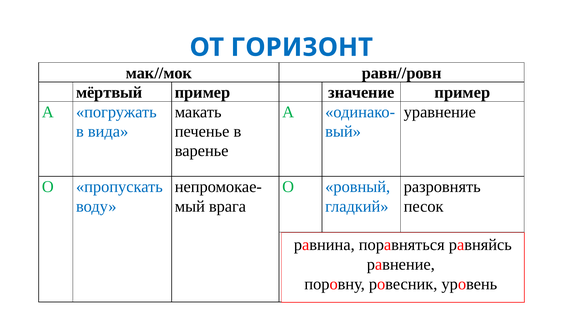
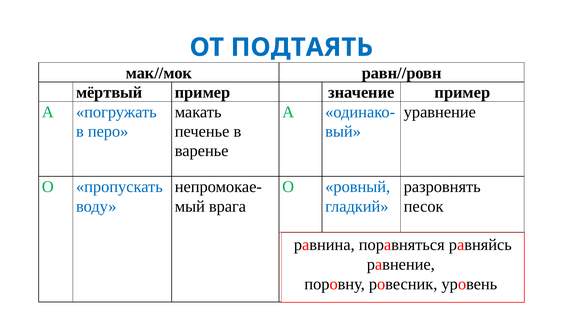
ГОРИЗОНТ: ГОРИЗОНТ -> ПОДТАЯТЬ (302, 47)
вида: вида -> перо (108, 131)
